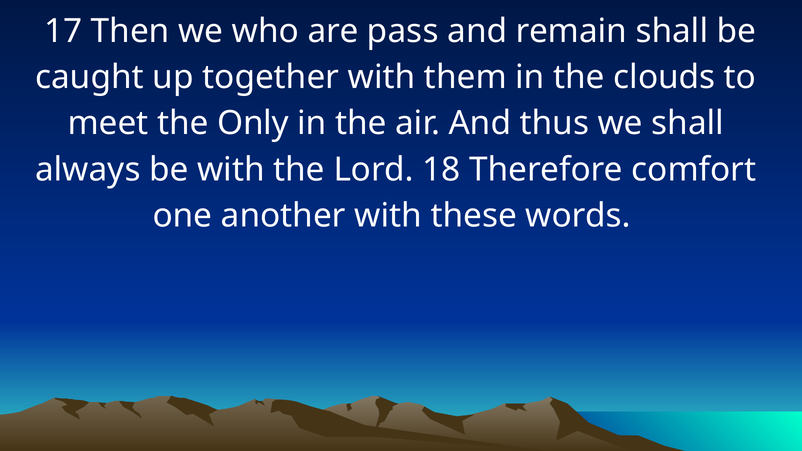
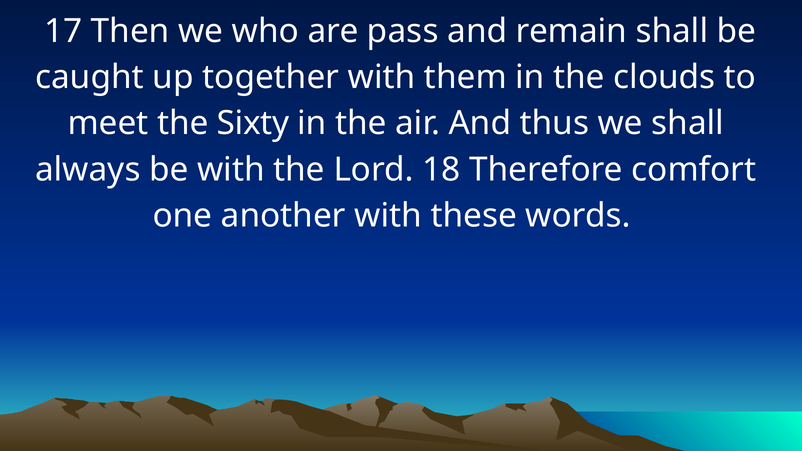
Only: Only -> Sixty (253, 123)
